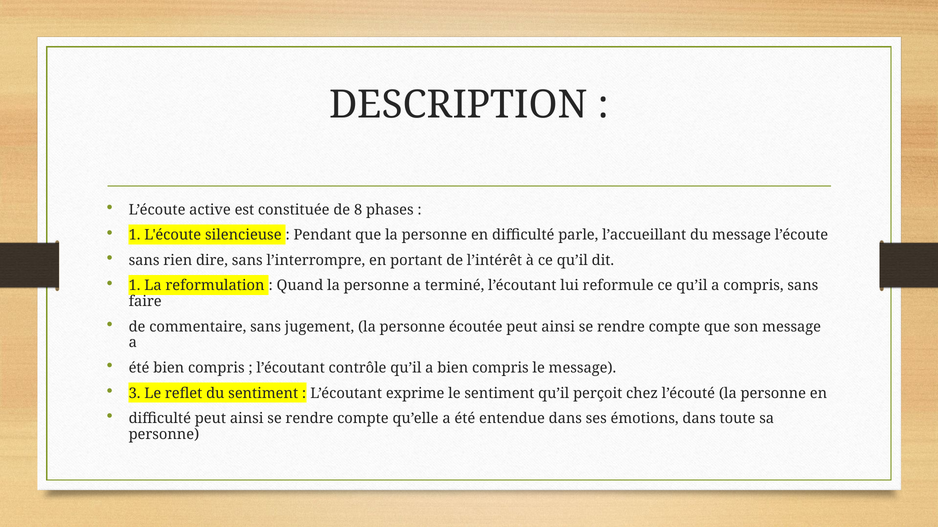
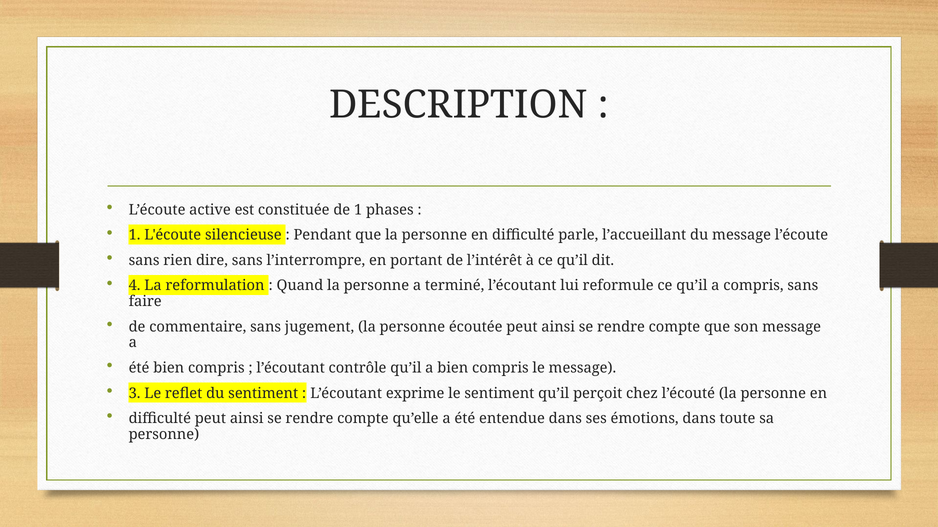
de 8: 8 -> 1 (358, 210)
1: 1 -> 4 (135, 286)
